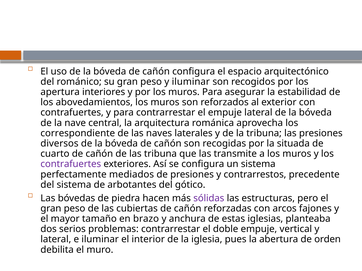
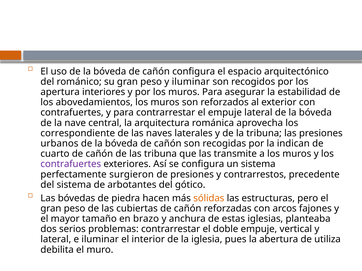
diversos: diversos -> urbanos (59, 144)
situada: situada -> indican (293, 144)
mediados: mediados -> surgieron (132, 175)
sólidas colour: purple -> orange (209, 199)
orden: orden -> utiliza (327, 240)
